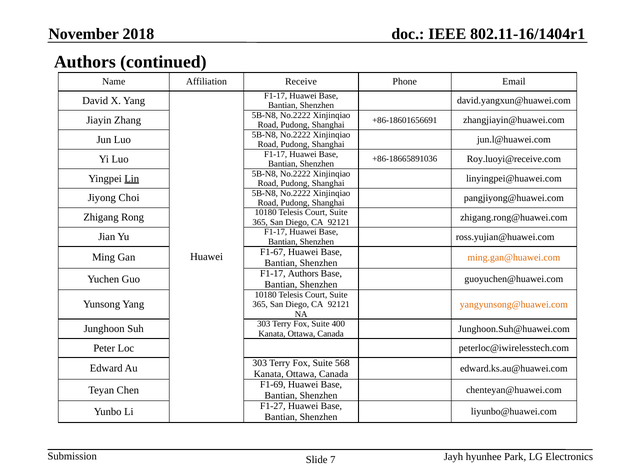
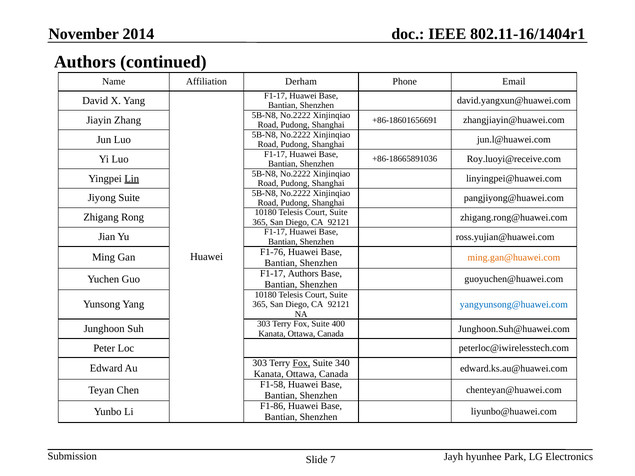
2018: 2018 -> 2014 (138, 34)
Receive: Receive -> Derham (301, 82)
Jiyong Choi: Choi -> Suite (129, 198)
F1-67: F1-67 -> F1-76 (273, 252)
yangyunsong@huawei.com colour: orange -> blue (514, 305)
Fox underline: none -> present (301, 363)
568: 568 -> 340 (342, 363)
F1-69: F1-69 -> F1-58 (273, 385)
F1-27: F1-27 -> F1-86 (273, 406)
